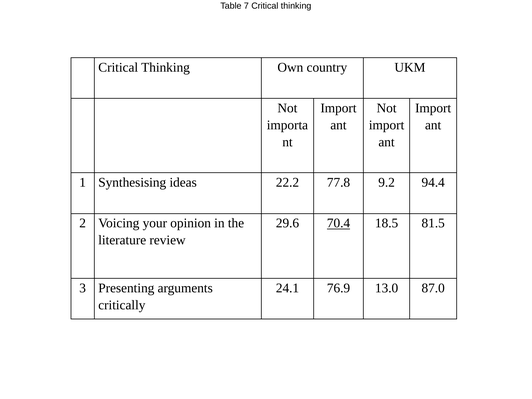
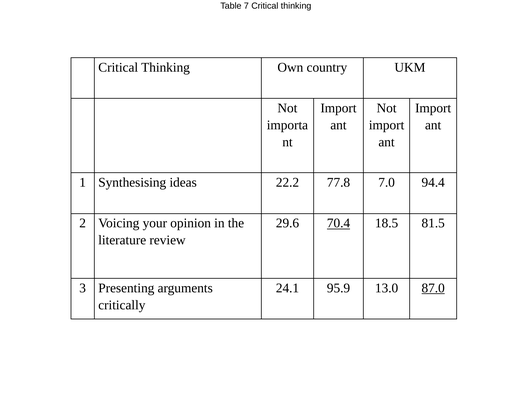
9.2: 9.2 -> 7.0 (387, 182)
76.9: 76.9 -> 95.9 (339, 288)
87.0 underline: none -> present (433, 288)
